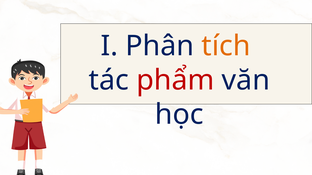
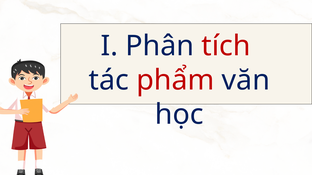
tích colour: orange -> red (226, 46)
